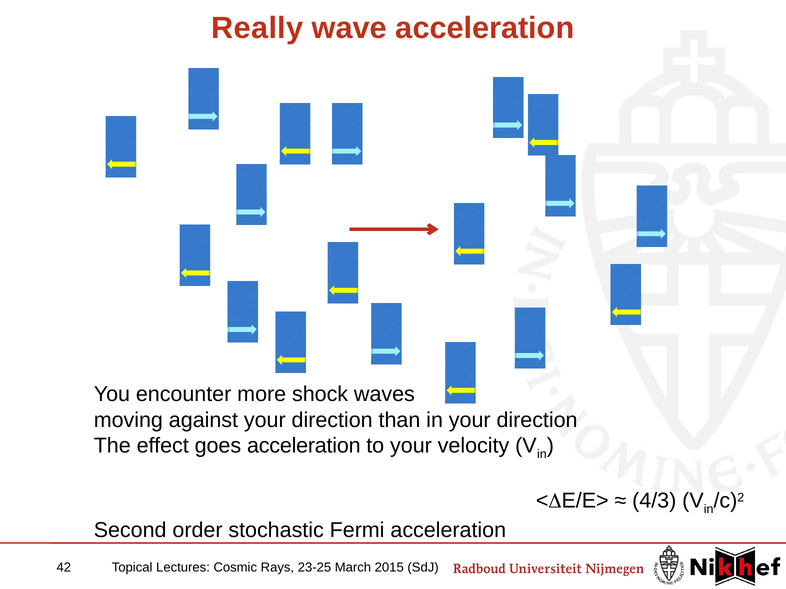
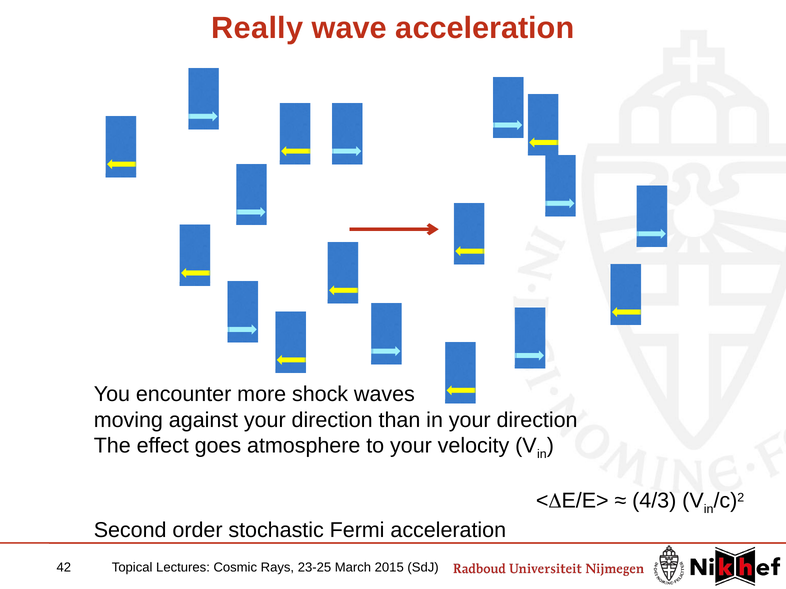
goes acceleration: acceleration -> atmosphere (304, 446)
